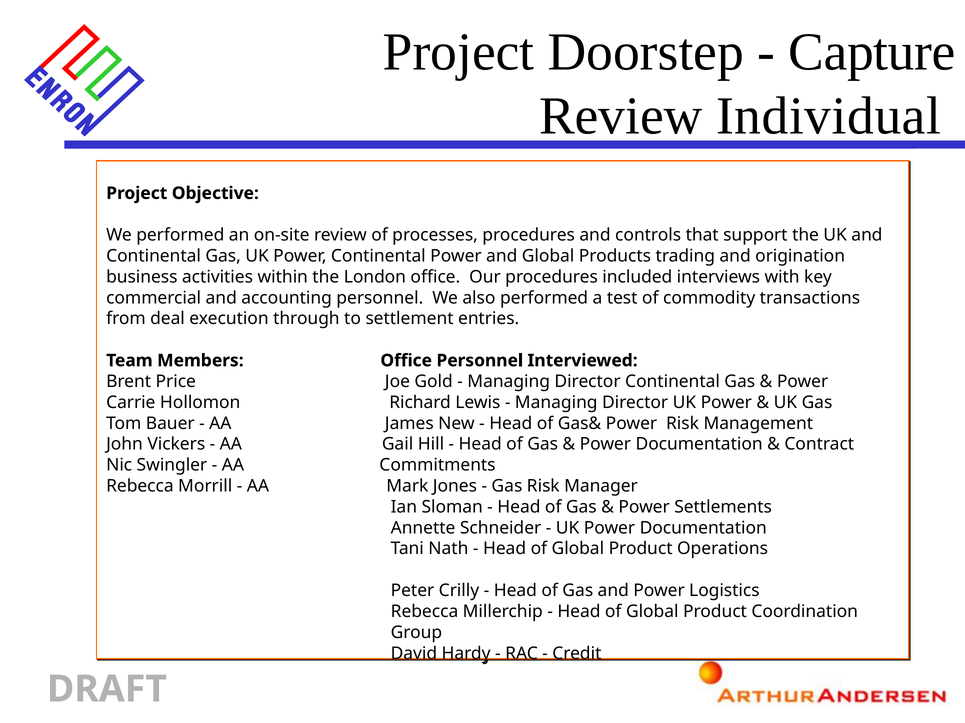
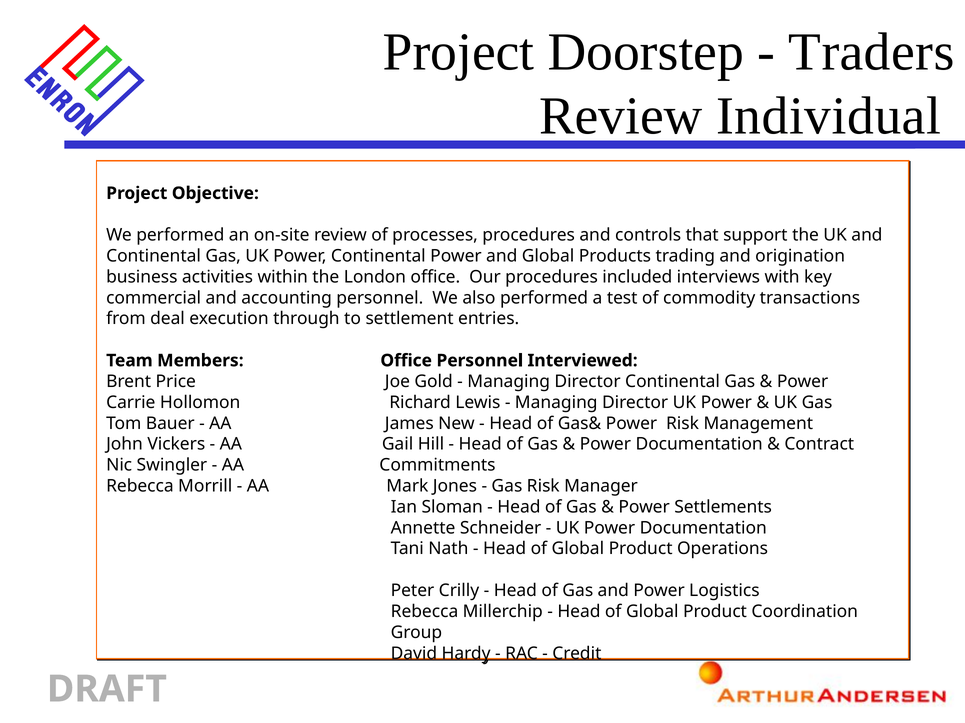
Capture: Capture -> Traders (871, 52)
